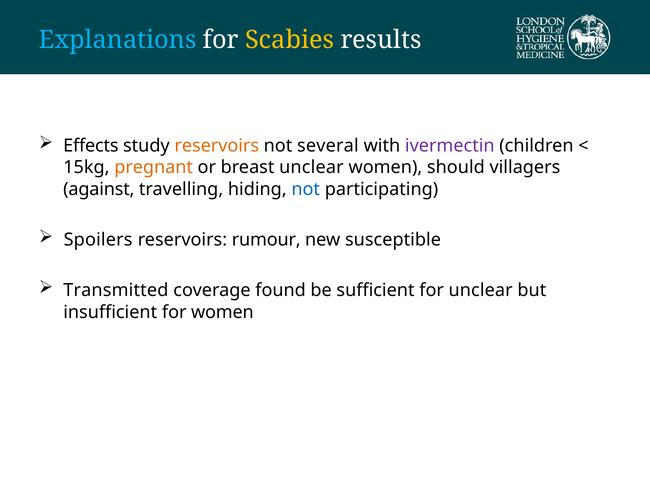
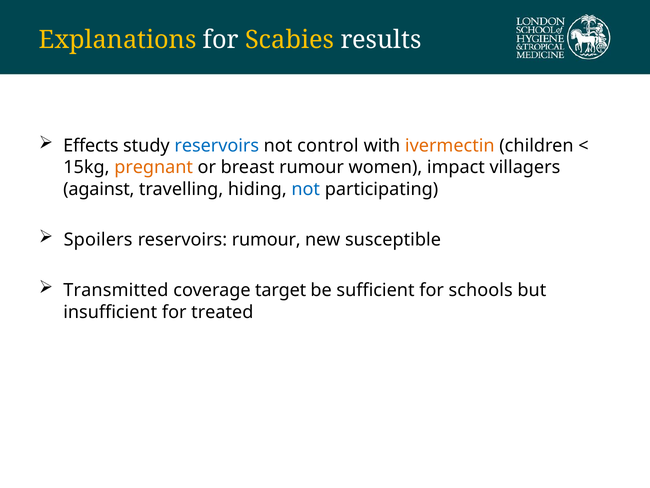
Explanations colour: light blue -> yellow (118, 40)
reservoirs colour: orange -> blue (217, 146)
several: several -> control (328, 146)
ivermectin colour: purple -> orange (450, 146)
breast unclear: unclear -> rumour (312, 167)
should: should -> impact (456, 167)
found: found -> target (281, 290)
for unclear: unclear -> schools (481, 290)
for women: women -> treated (222, 312)
